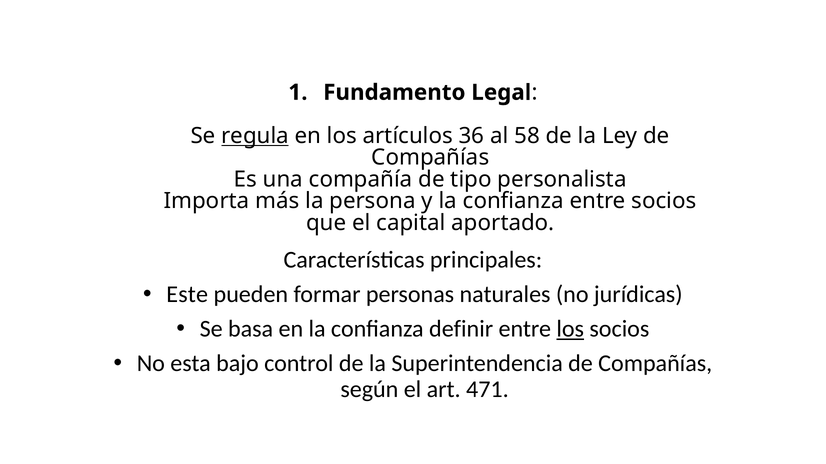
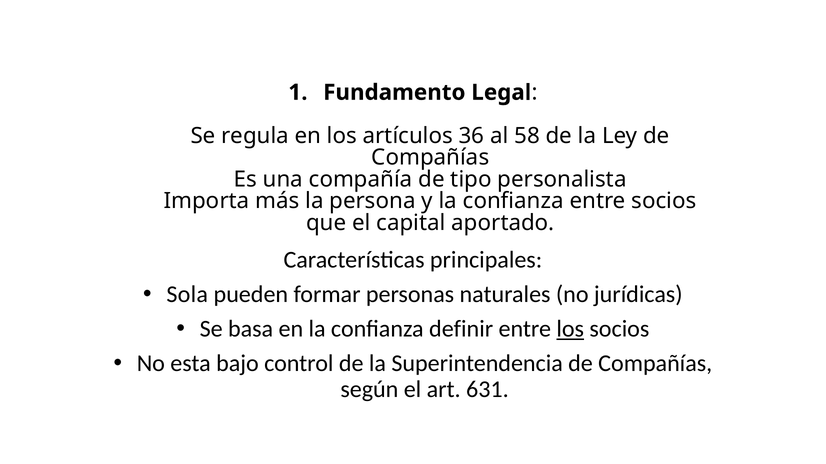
regula underline: present -> none (255, 136)
Este: Este -> Sola (187, 295)
471: 471 -> 631 (487, 390)
